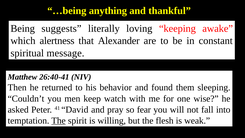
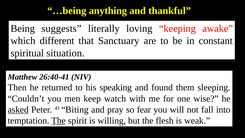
alertness: alertness -> different (57, 41)
Alexander: Alexander -> Sanctuary (119, 41)
message: message -> situation (66, 53)
behavior: behavior -> speaking (116, 87)
asked underline: none -> present (18, 109)
David: David -> Biting (75, 109)
